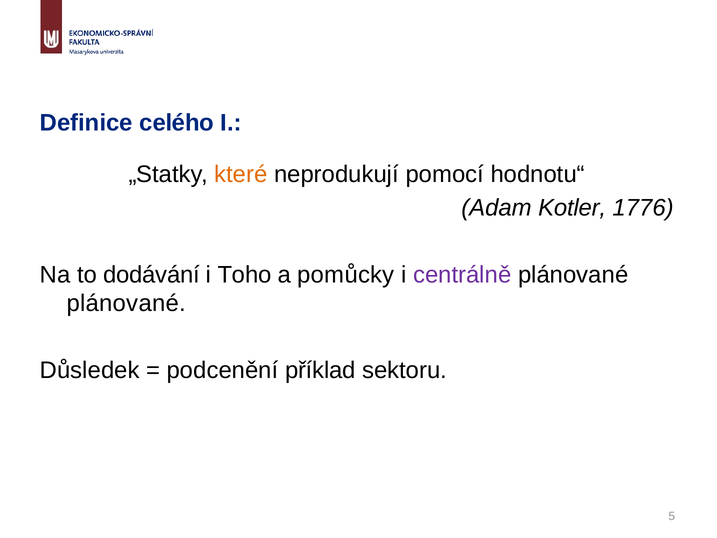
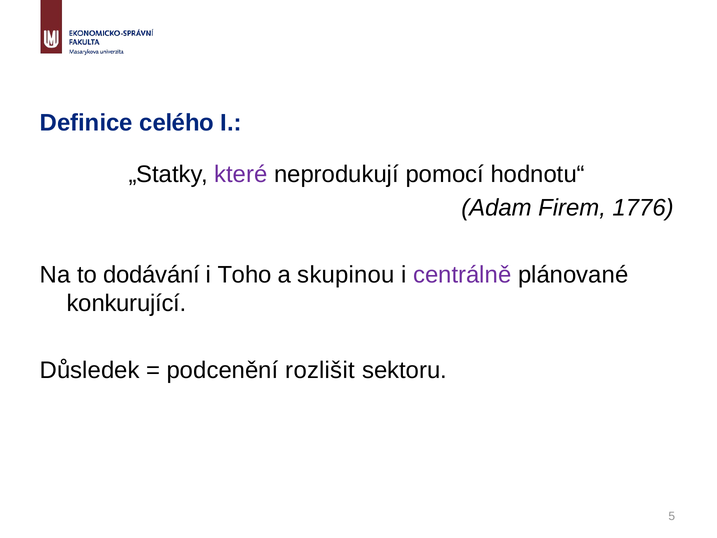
které colour: orange -> purple (241, 174)
Kotler: Kotler -> Firem (572, 208)
pomůcky: pomůcky -> skupinou (346, 275)
plánované: plánované -> konkurující (127, 303)
příklad: příklad -> rozlišit (320, 370)
